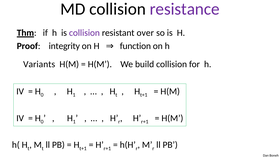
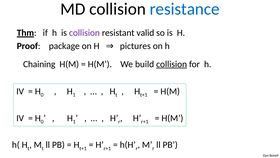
resistance colour: purple -> blue (185, 9)
over: over -> valid (145, 33)
integrity: integrity -> package (64, 46)
function: function -> pictures (135, 46)
Variants: Variants -> Chaining (39, 64)
collision underline: none -> present (172, 64)
